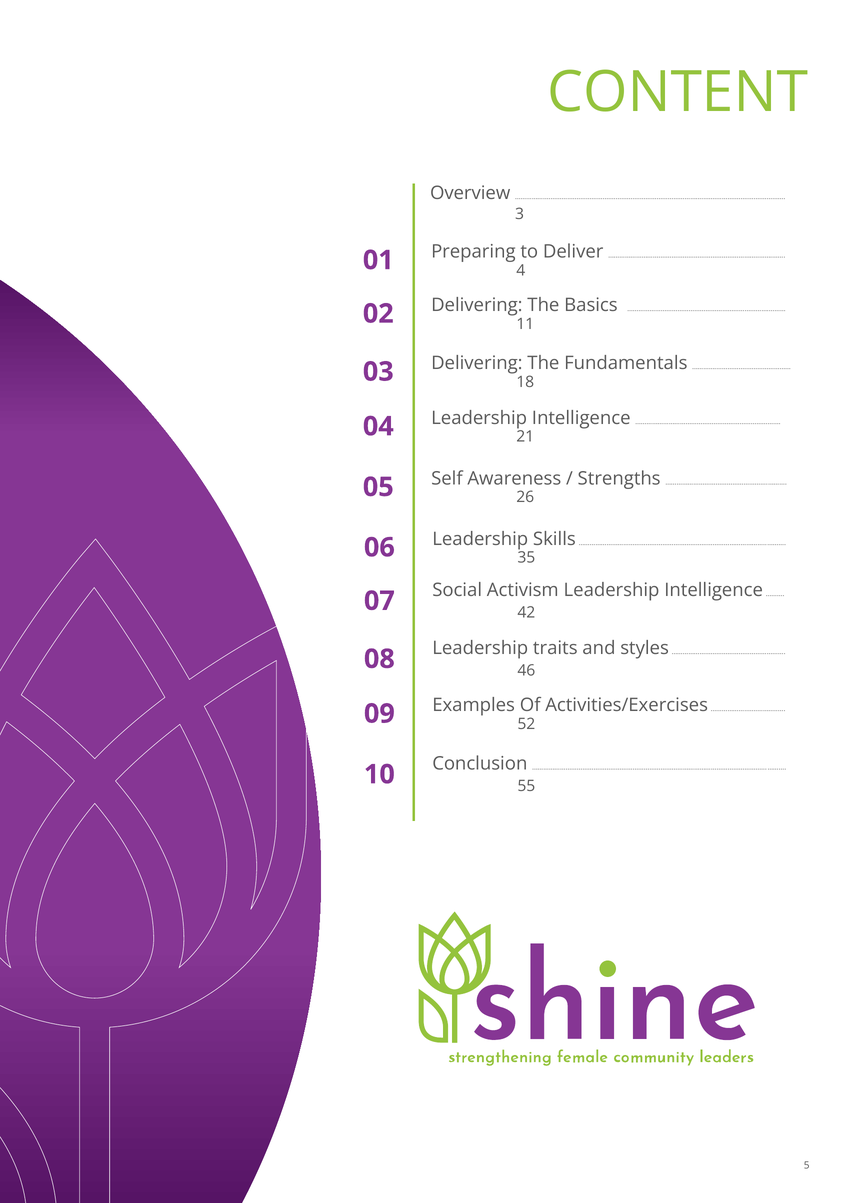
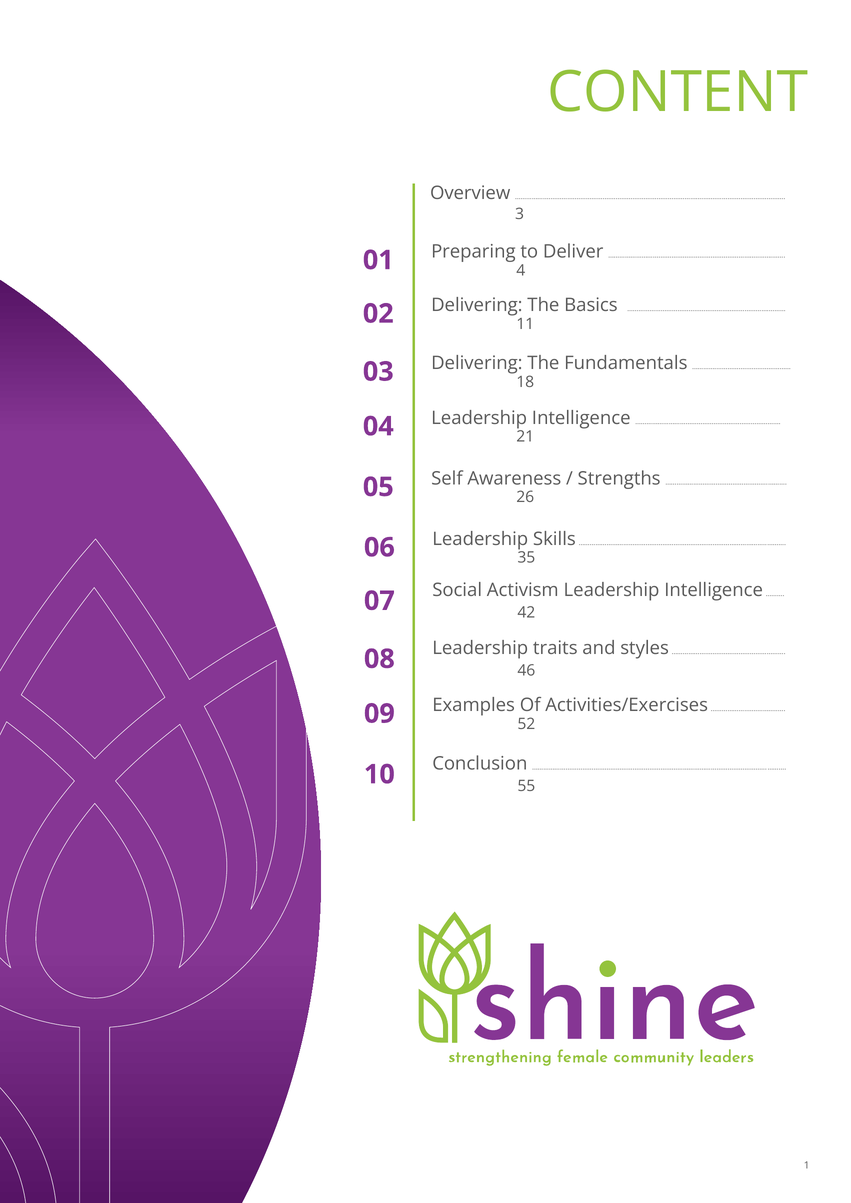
5: 5 -> 1 (807, 1166)
